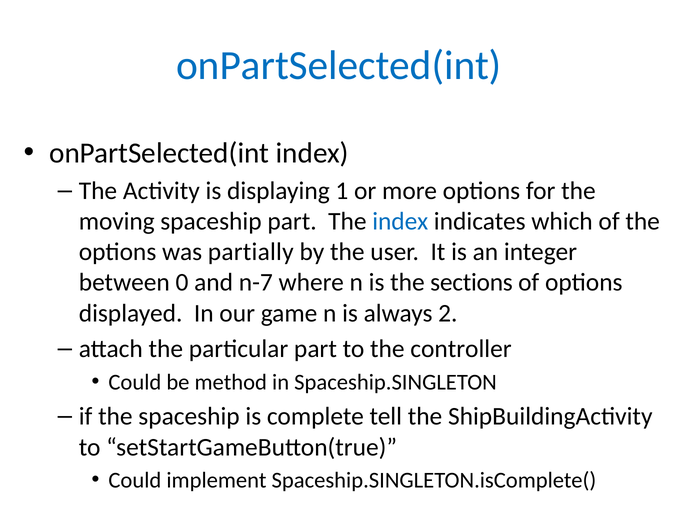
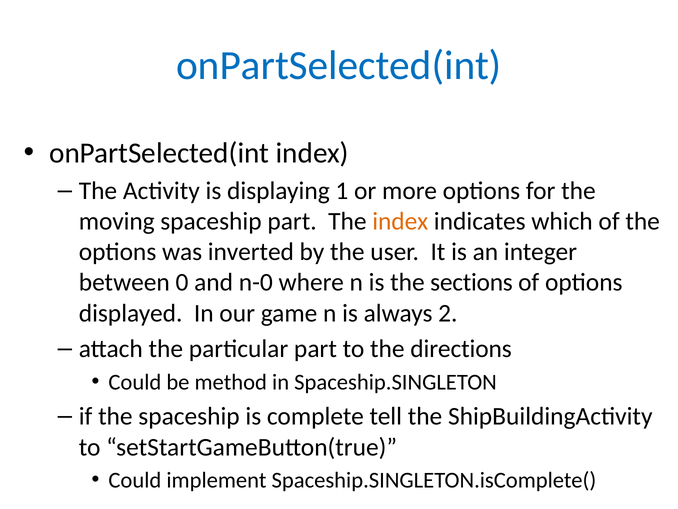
index colour: blue -> orange (400, 221)
partially: partially -> inverted (251, 252)
n-7: n-7 -> n-0 (256, 282)
controller: controller -> directions (461, 349)
